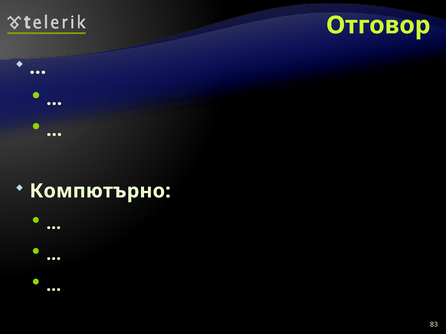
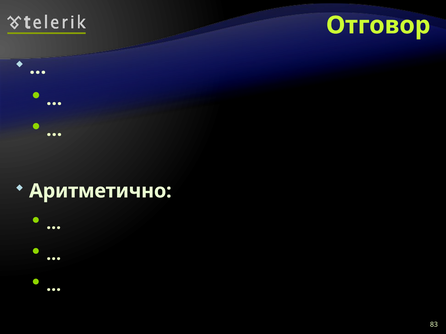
Компютърно: Компютърно -> Аритметично (100, 191)
